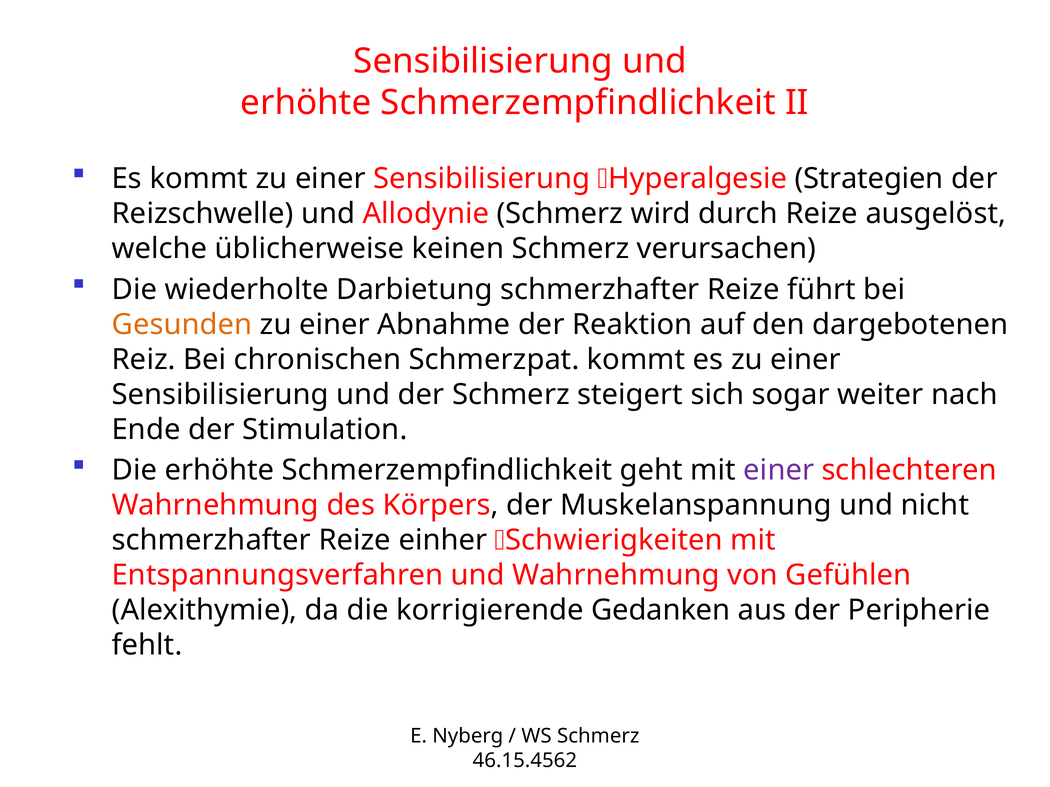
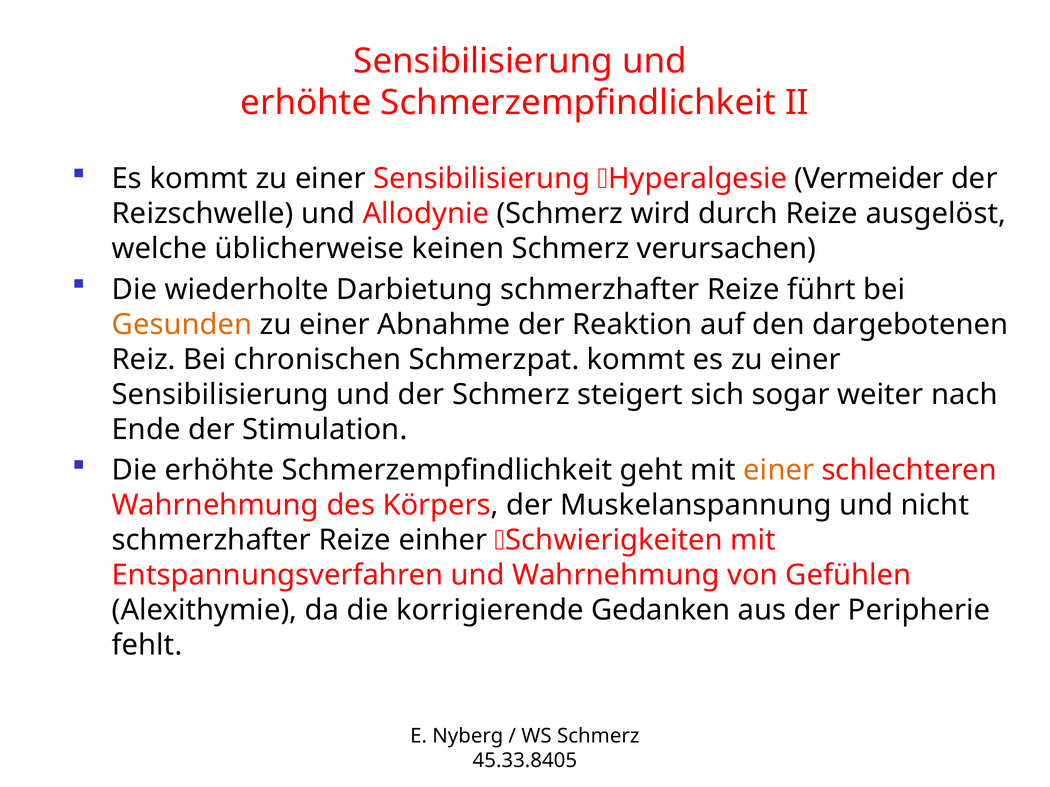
Strategien: Strategien -> Vermeider (869, 179)
einer colour: purple -> orange (779, 471)
46.15.4562: 46.15.4562 -> 45.33.8405 (525, 761)
